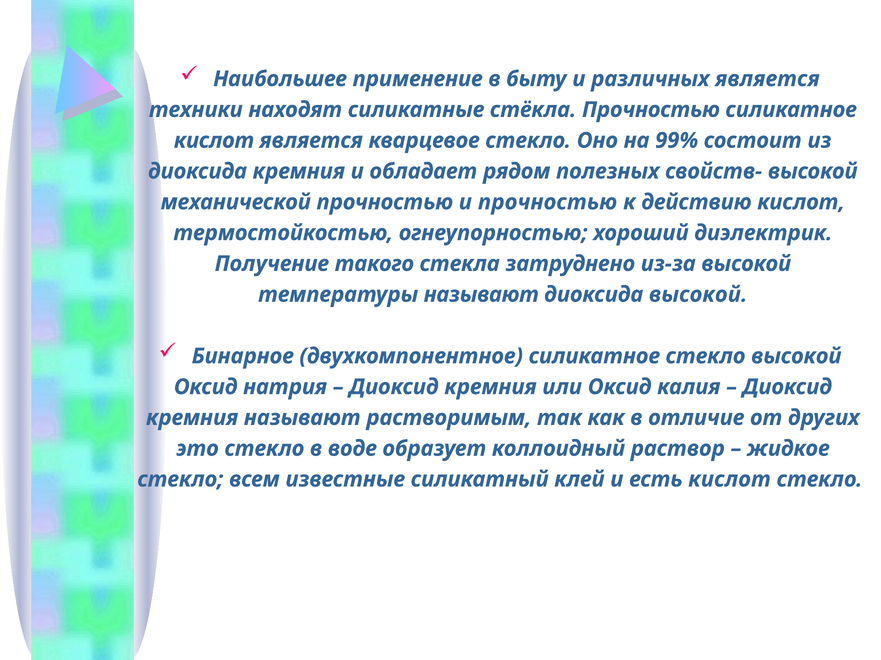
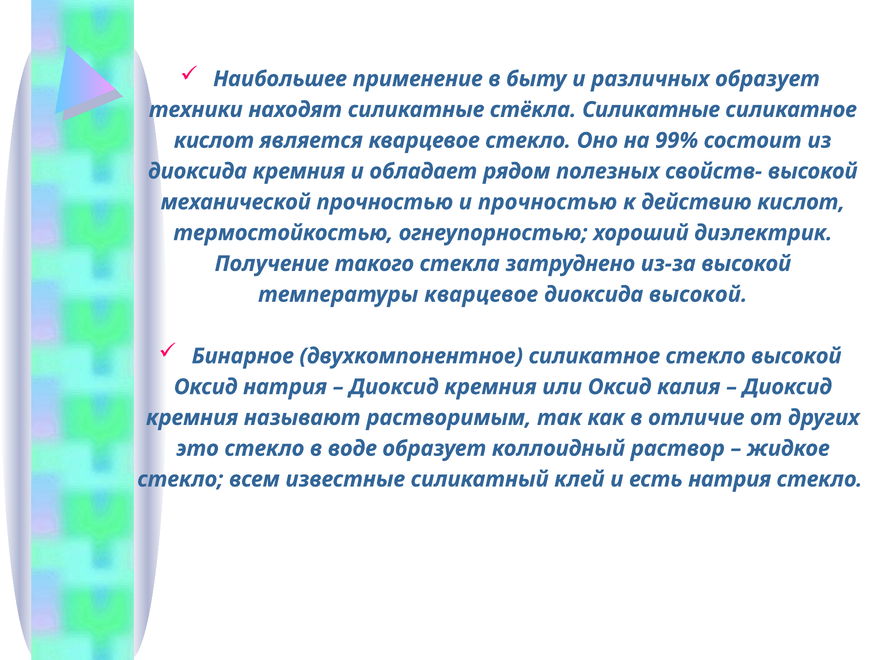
различных является: является -> образует (768, 79)
стёкла Прочностью: Прочностью -> Силикатные (651, 110)
температуры называют: называют -> кварцевое (481, 295)
есть кислот: кислот -> натрия (730, 480)
